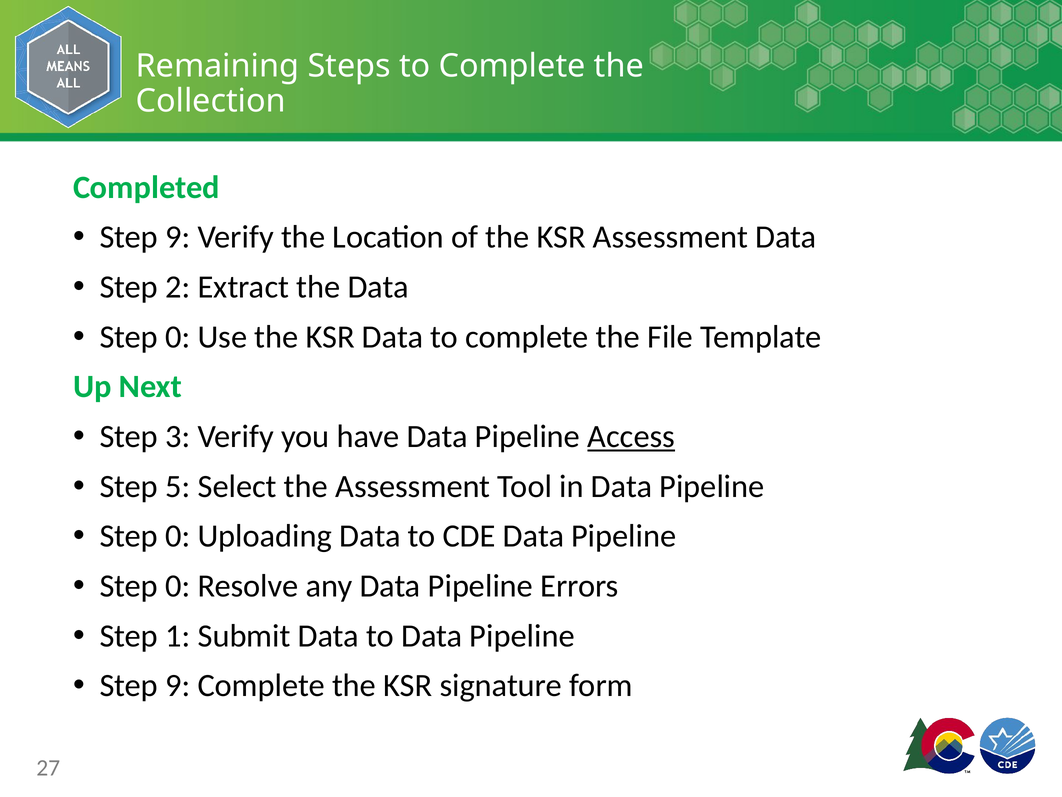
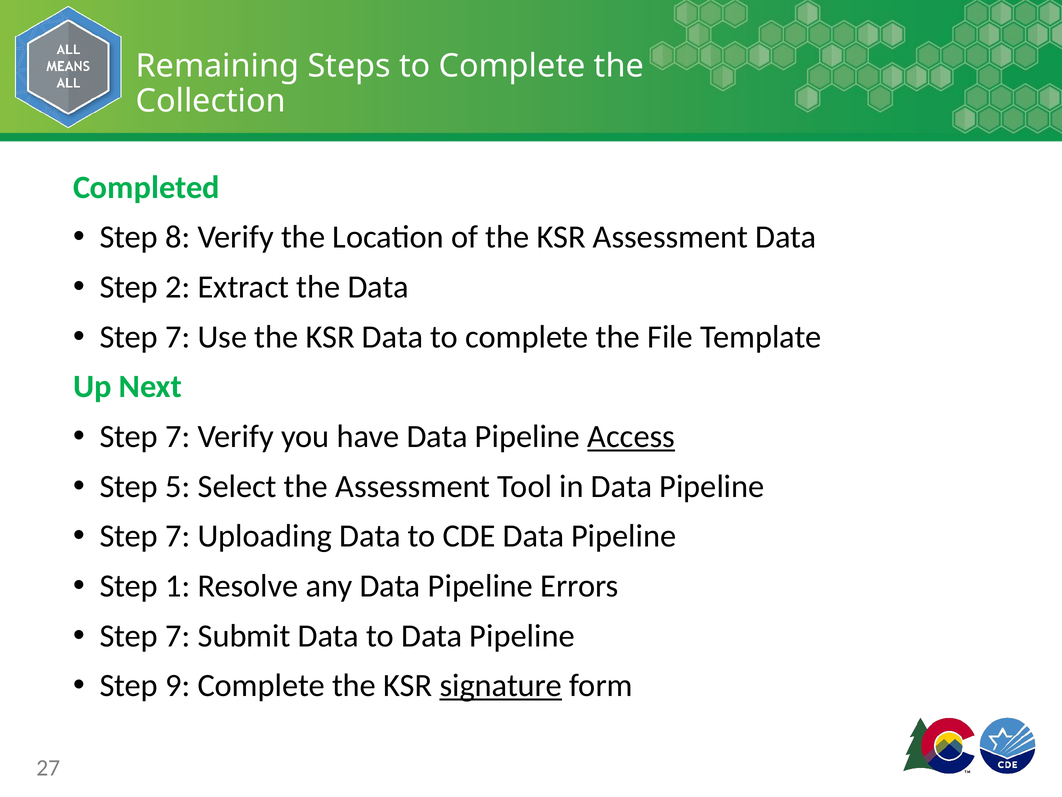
9: 9 -> 8 (178, 237)
0: 0 -> 7 (178, 337)
3: 3 -> 7 (178, 436)
0: 0 -> 7 (178, 536)
0: 0 -> 1 (178, 586)
1: 1 -> 7 (178, 635)
signature underline: none -> present (501, 685)
